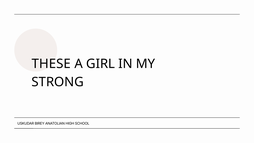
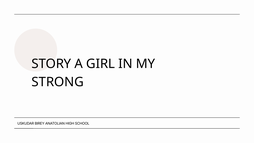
THESE: THESE -> STORY (51, 64)
